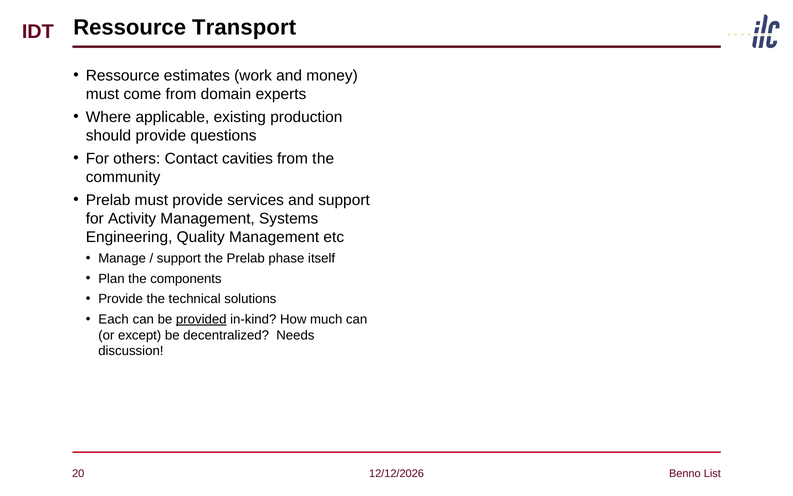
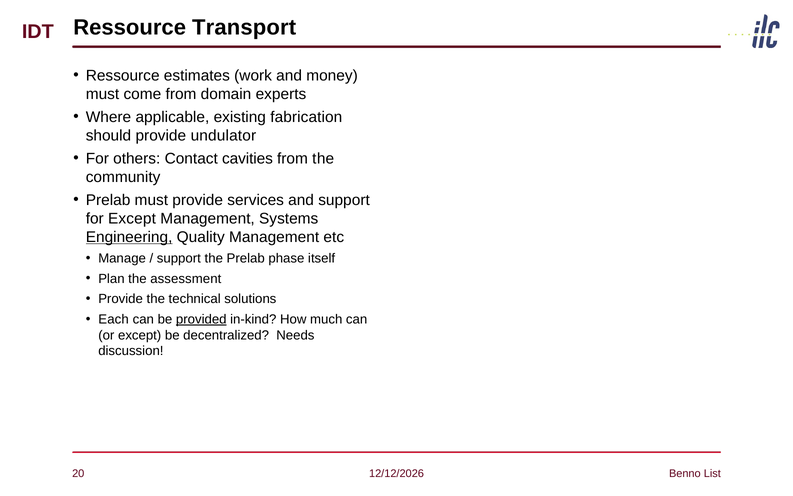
production: production -> fabrication (306, 117)
questions: questions -> undulator (223, 136)
for Activity: Activity -> Except (132, 218)
Engineering underline: none -> present (129, 237)
components: components -> assessment (186, 279)
